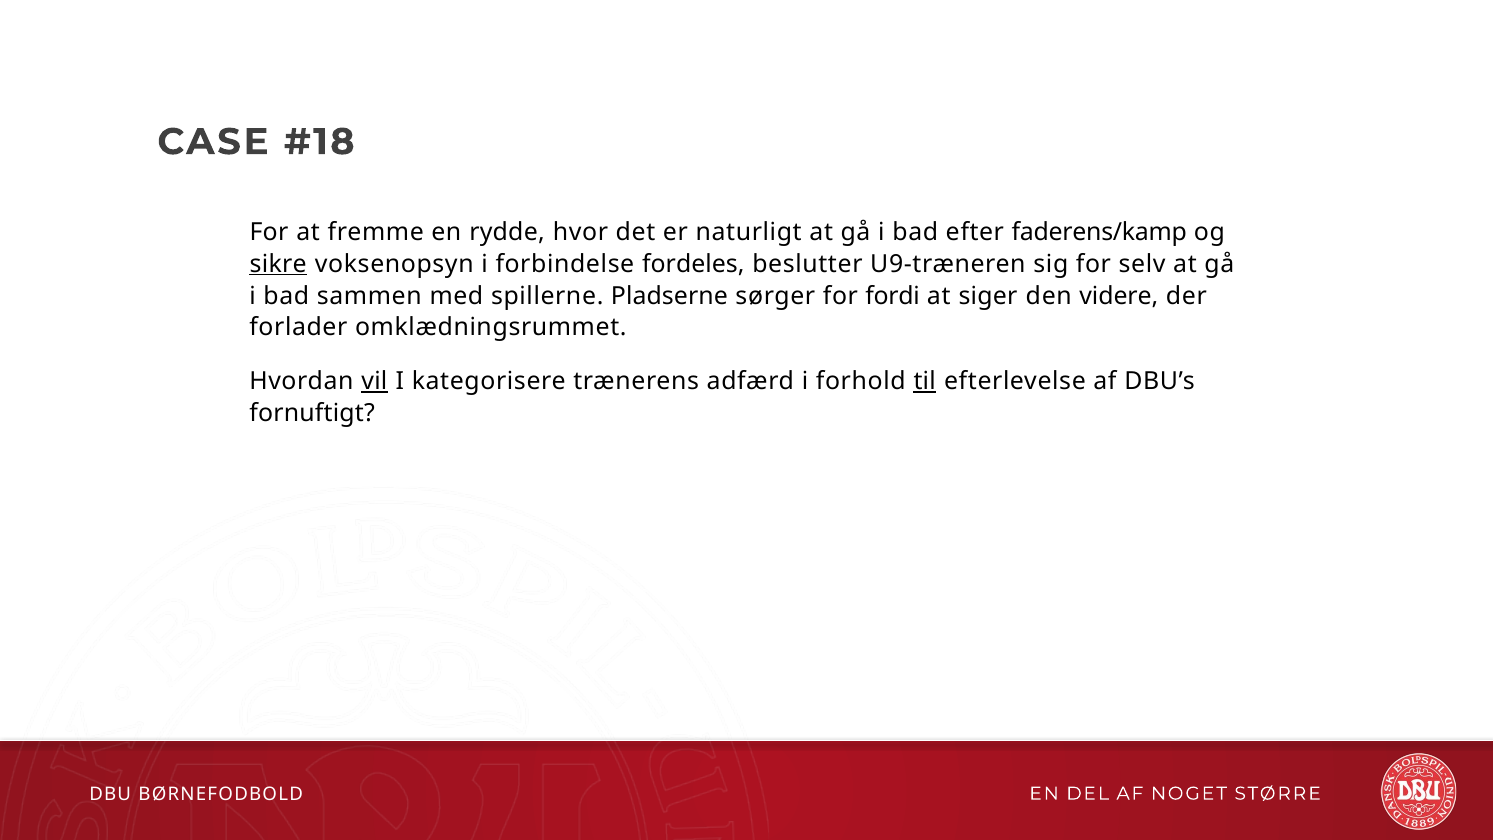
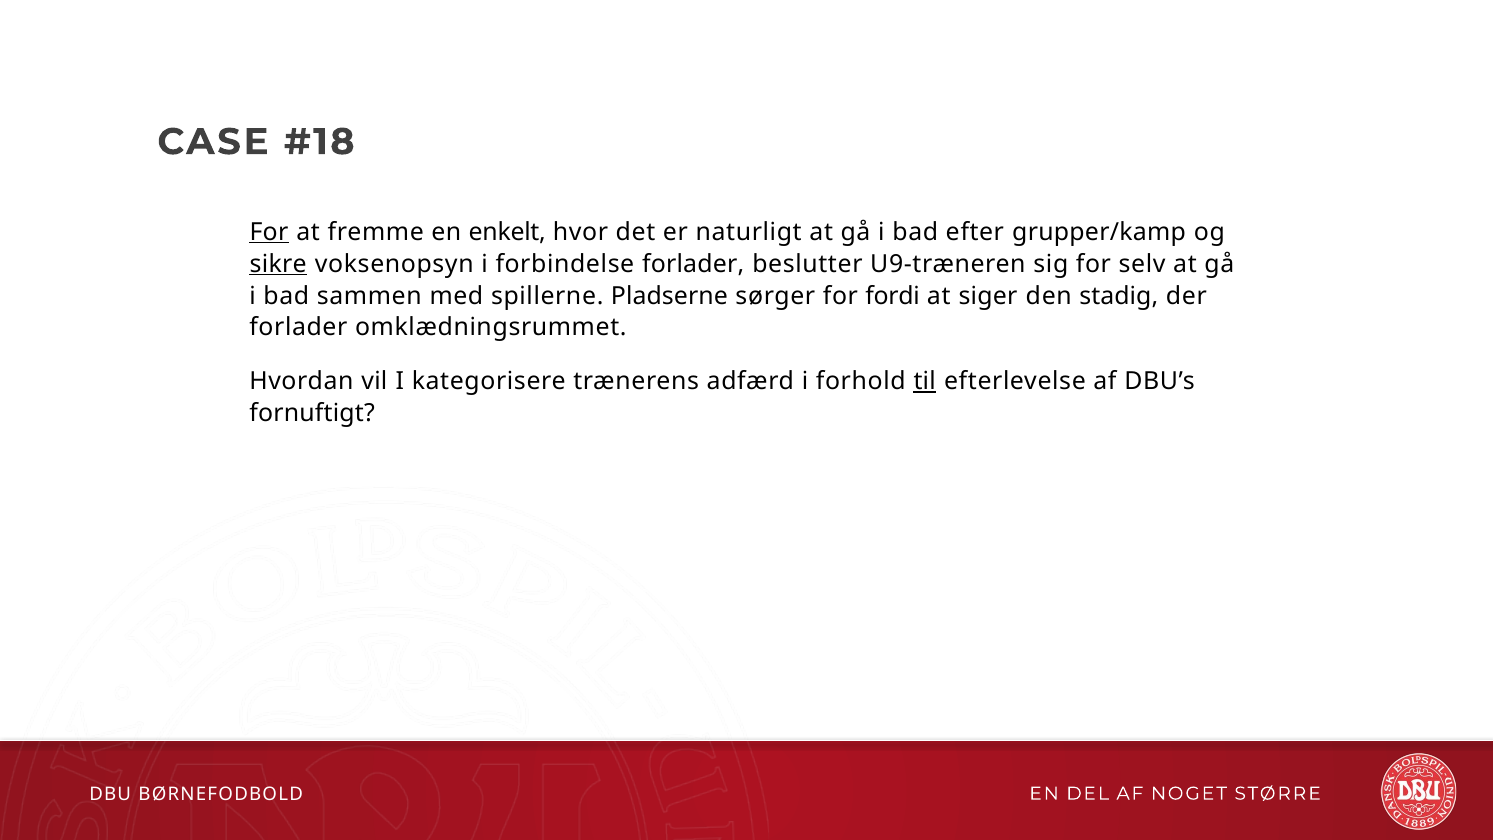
For underline: none -> present (269, 232)
rydde: rydde -> enkelt (507, 232)
faderens/kamp: faderens/kamp -> grupper/kamp (1099, 232)
forbindelse fordeles: fordeles -> forlader (693, 264)
videre: videre -> stadig (1119, 296)
vil underline: present -> none (374, 381)
